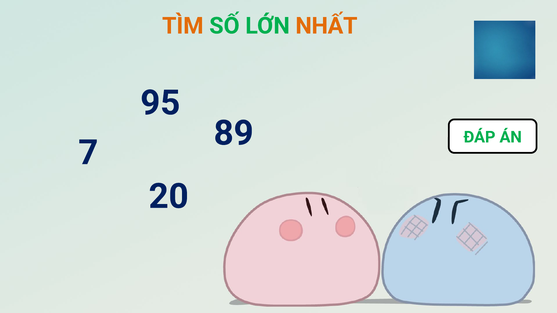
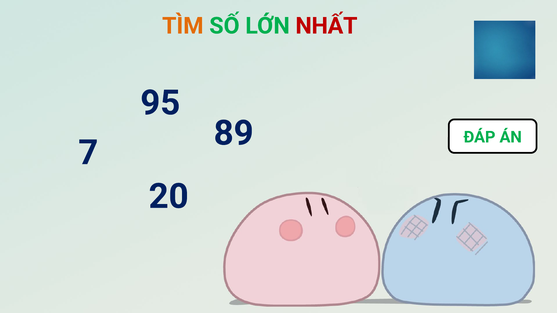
NHẤT colour: orange -> red (326, 26)
